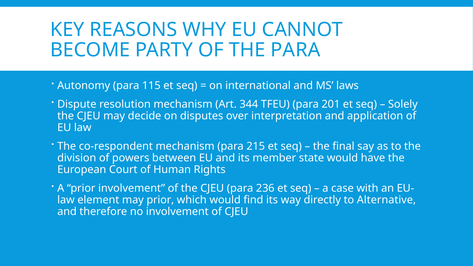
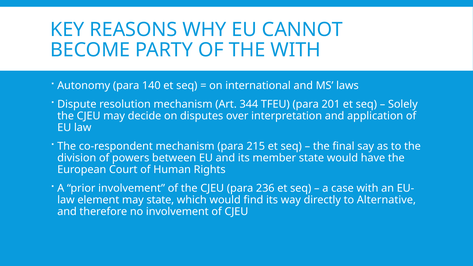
THE PARA: PARA -> WITH (296, 50)
115: 115 -> 140 (151, 86)
may prior: prior -> state (160, 200)
